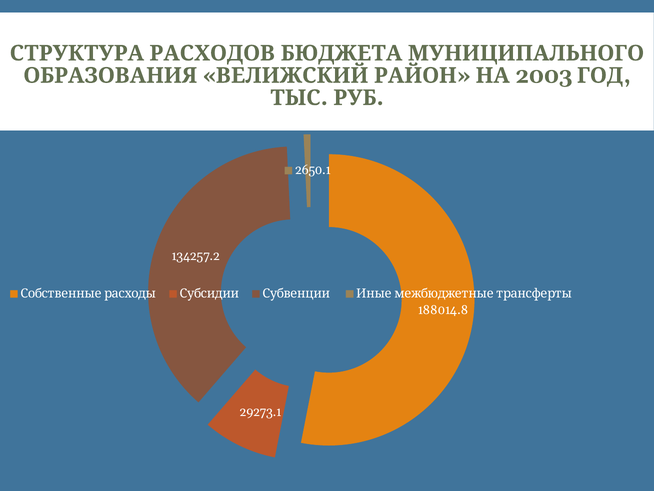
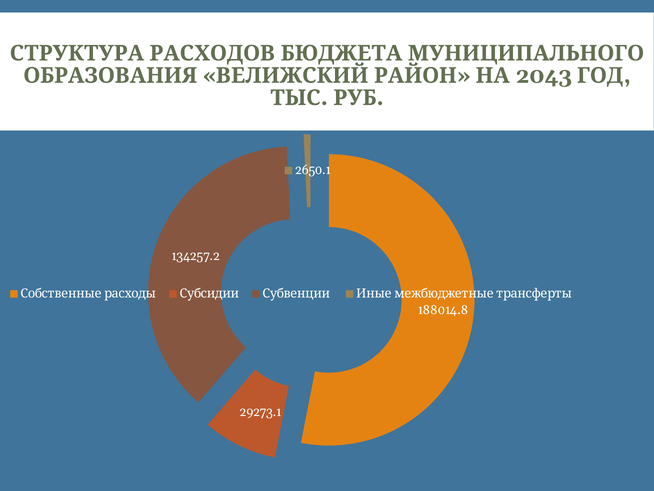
2003: 2003 -> 2043 (544, 75)
